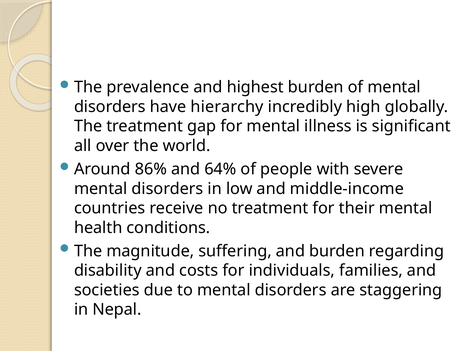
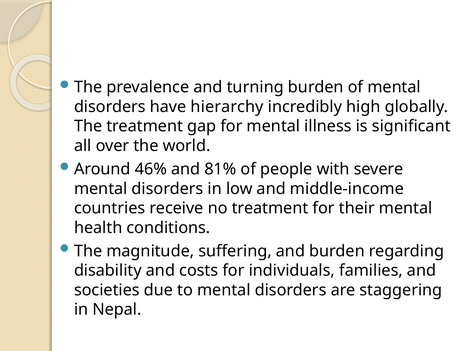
highest: highest -> turning (255, 87)
86%: 86% -> 46% (151, 169)
64%: 64% -> 81% (220, 169)
